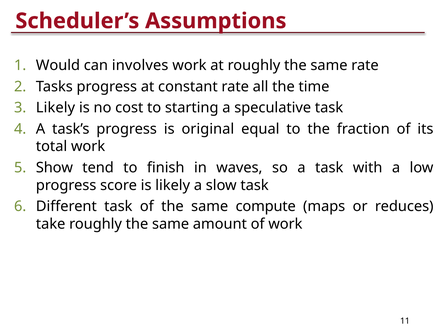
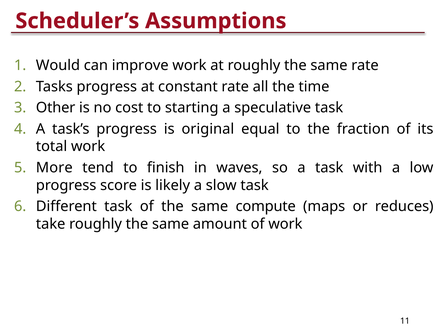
involves: involves -> improve (140, 65)
Likely: Likely -> Other (56, 108)
Show: Show -> More (54, 167)
